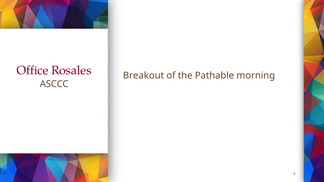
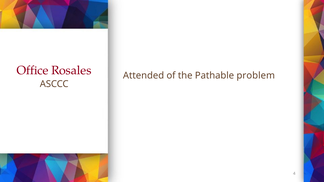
Breakout: Breakout -> Attended (144, 76)
morning: morning -> problem (256, 76)
